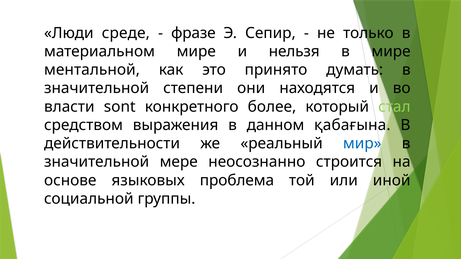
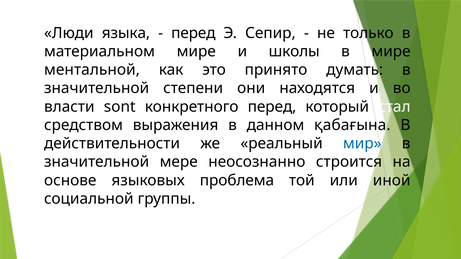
среде: среде -> языка (126, 33)
фразе: фразе -> перед (193, 33)
нельзя: нельзя -> школы (294, 51)
конкретного более: более -> перед (272, 107)
стал colour: light green -> white (394, 107)
